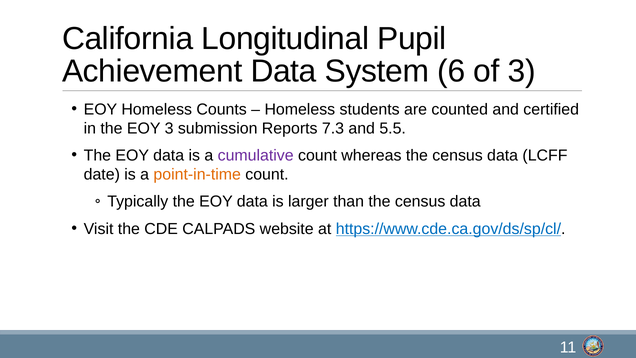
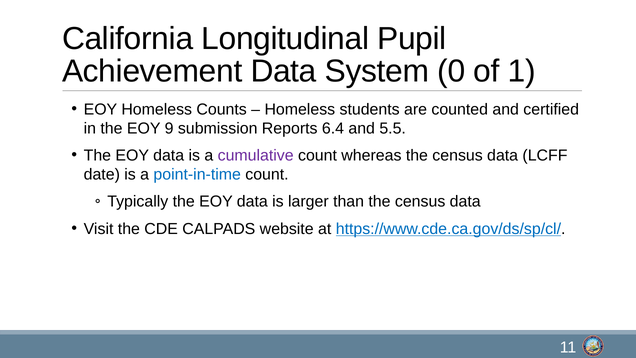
6: 6 -> 0 (451, 71)
of 3: 3 -> 1 (522, 71)
EOY 3: 3 -> 9 (169, 128)
7.3: 7.3 -> 6.4 (333, 128)
point-in-time colour: orange -> blue (197, 175)
